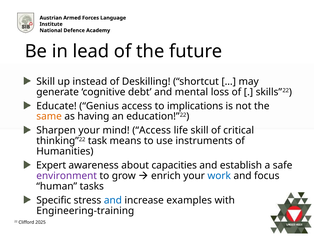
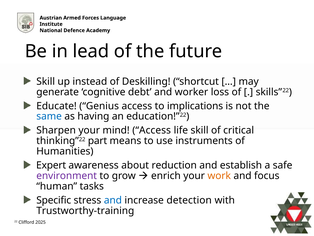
mental: mental -> worker (191, 92)
same colour: orange -> blue (49, 116)
task: task -> part (98, 141)
capacities: capacities -> reduction (174, 165)
work colour: blue -> orange (219, 175)
examples: examples -> detection (189, 200)
Engineering-training: Engineering-training -> Trustworthy-training (85, 210)
